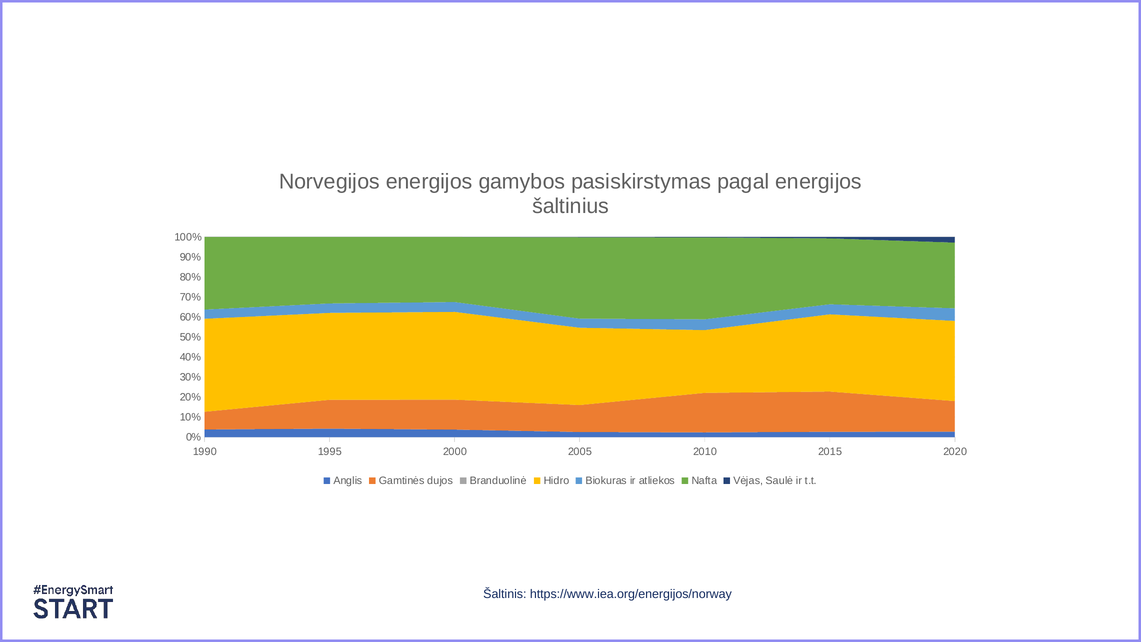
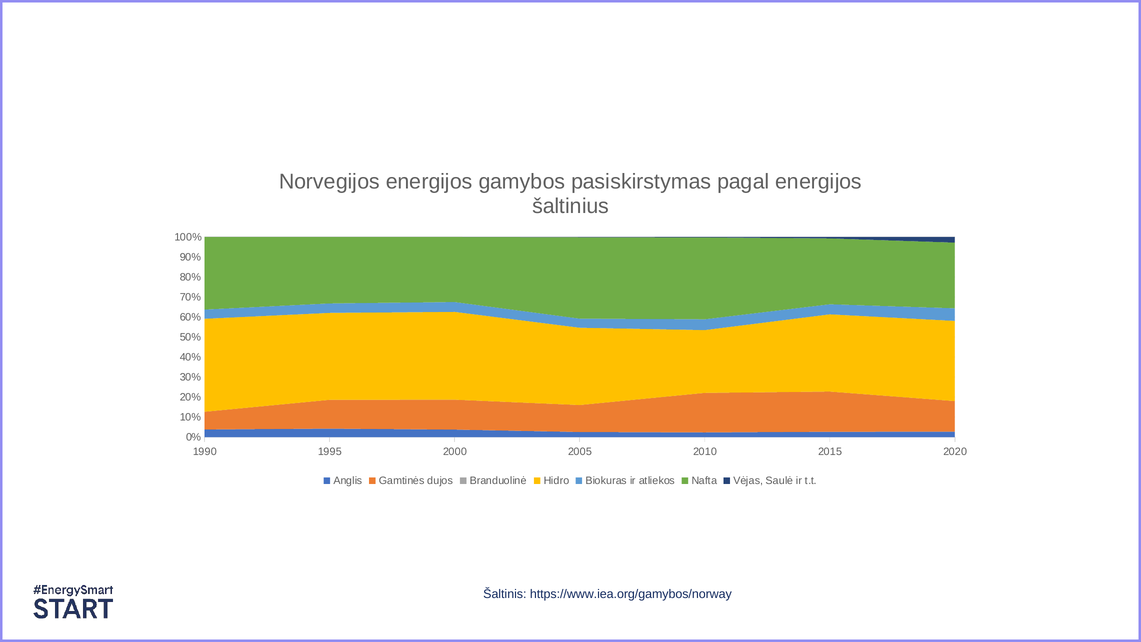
https://www.iea.org/energijos/norway: https://www.iea.org/energijos/norway -> https://www.iea.org/gamybos/norway (631, 594)
